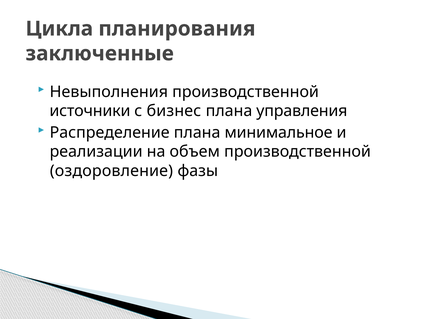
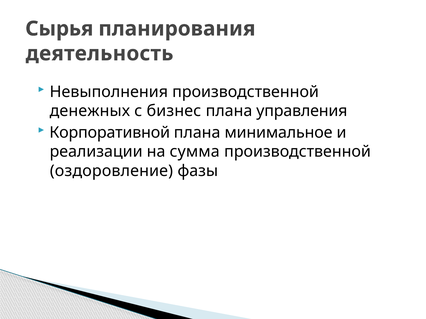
Цикла: Цикла -> Сырья (59, 29)
заключенные: заключенные -> деятельность (100, 54)
источники: источники -> денежных (90, 111)
Распределение: Распределение -> Корпоративной (110, 133)
объем: объем -> сумма (195, 152)
